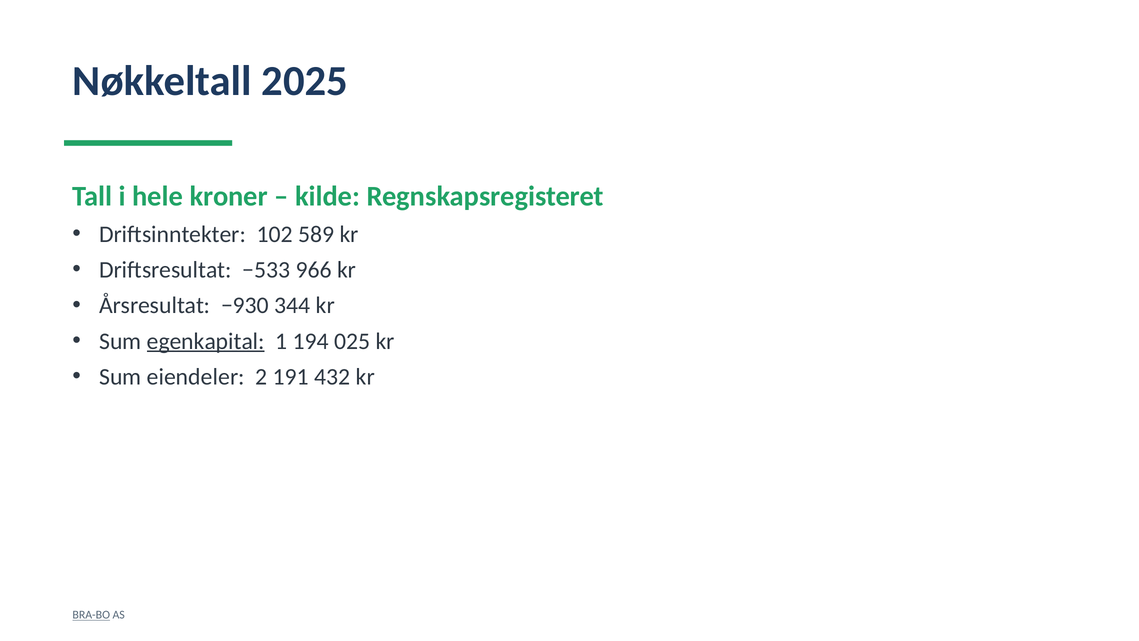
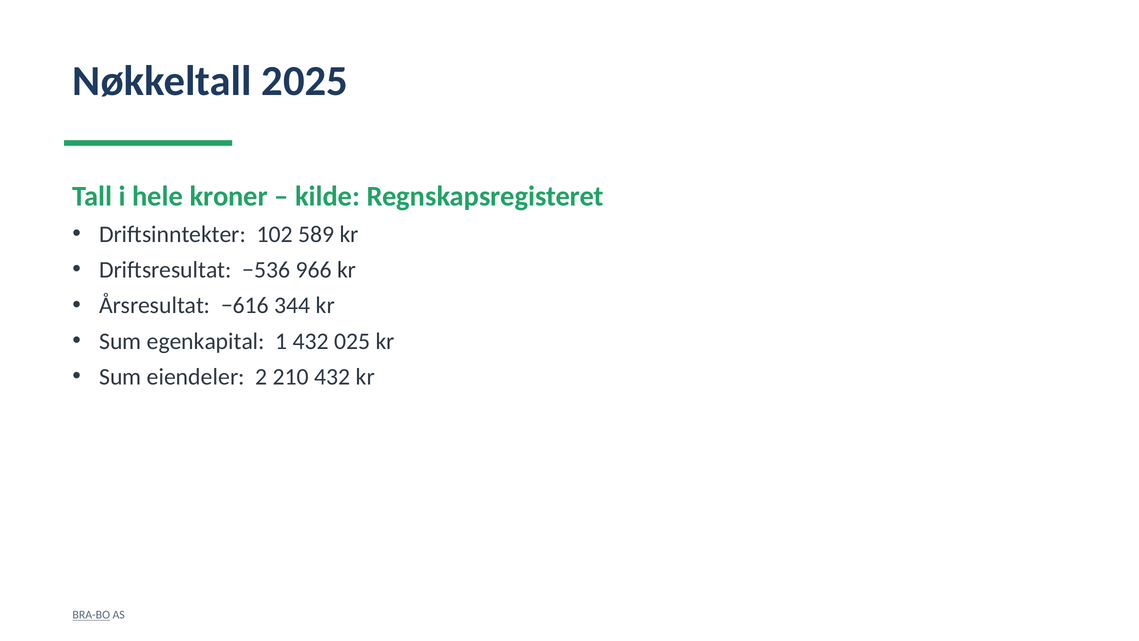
−533: −533 -> −536 (266, 270)
−930: −930 -> −616 (245, 305)
egenkapital underline: present -> none (206, 341)
1 194: 194 -> 432 (311, 341)
191: 191 -> 210 (291, 377)
